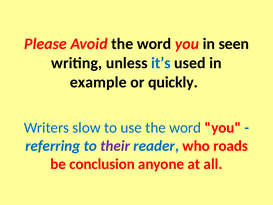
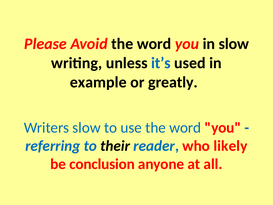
in seen: seen -> slow (234, 44)
quickly: quickly -> greatly (173, 82)
their colour: purple -> black (115, 146)
roads: roads -> likely (230, 146)
